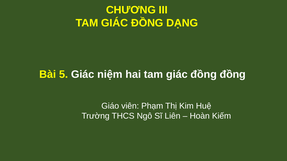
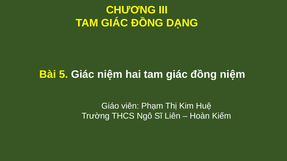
đồng đồng: đồng -> niệm (233, 74)
